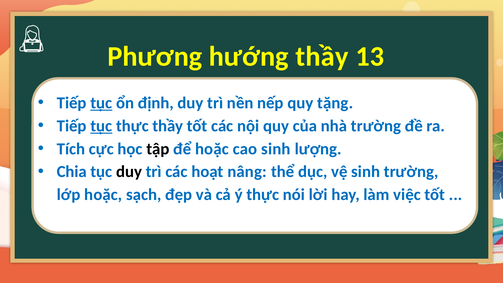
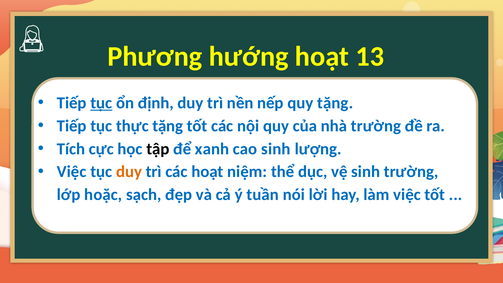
hướng thầy: thầy -> hoạt (322, 57)
tục underline: present -> none (101, 126)
thực thầy: thầy -> tặng (168, 126)
để hoặc: hoặc -> xanh (212, 149)
Chia: Chia -> Việc (72, 172)
duy colour: black -> orange (129, 172)
nâng: nâng -> niệm (247, 172)
ý thực: thực -> tuần (263, 195)
